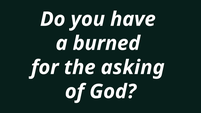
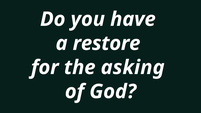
burned: burned -> restore (107, 43)
